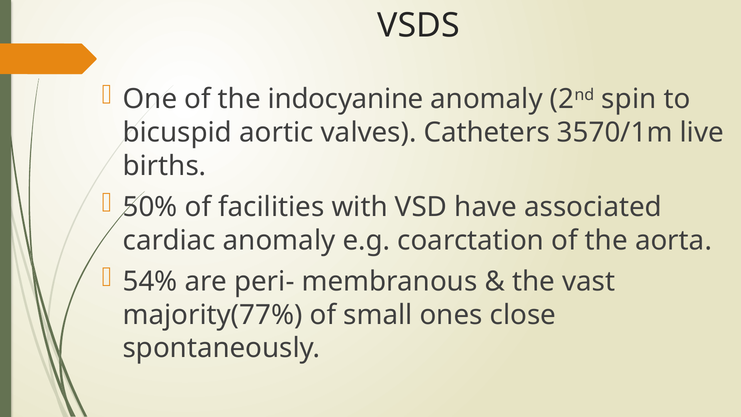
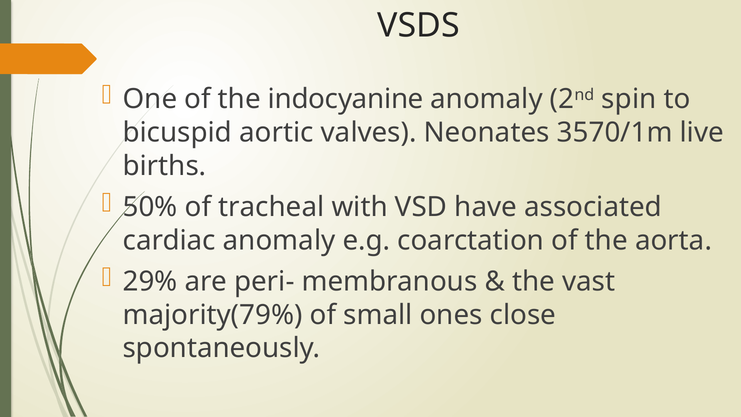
Catheters: Catheters -> Neonates (487, 133)
facilities: facilities -> tracheal (271, 207)
54%: 54% -> 29% (150, 281)
majority(77%: majority(77% -> majority(79% (213, 315)
